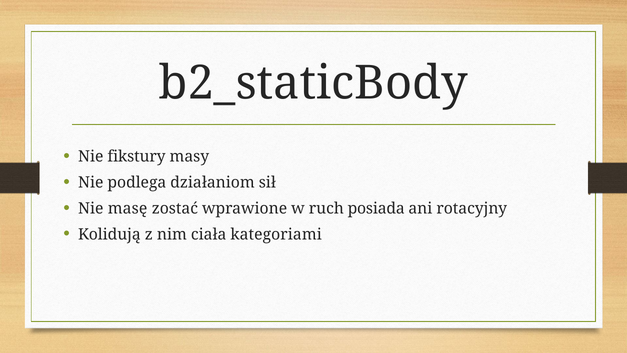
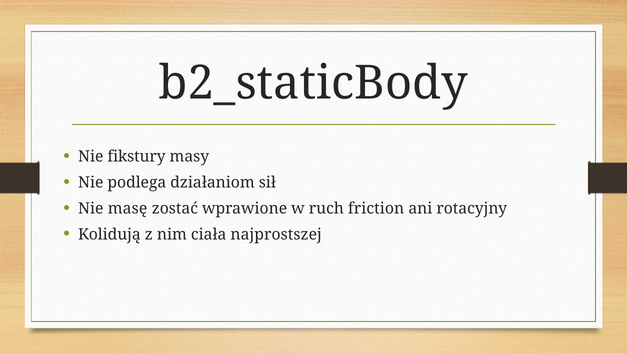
posiada: posiada -> friction (376, 208)
kategoriami: kategoriami -> najprostszej (276, 234)
